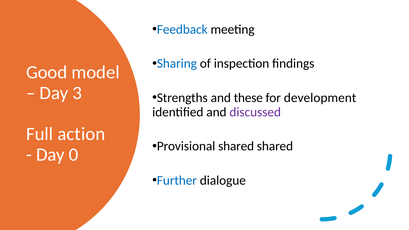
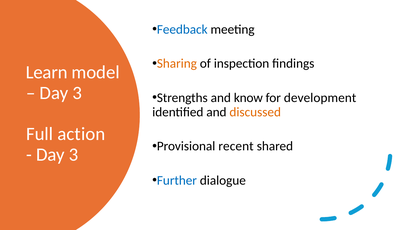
Sharing colour: blue -> orange (177, 64)
Good: Good -> Learn (47, 72)
these: these -> know (248, 98)
discussed colour: purple -> orange (255, 112)
Provisional shared: shared -> recent (236, 146)
0: 0 -> 3 (74, 155)
